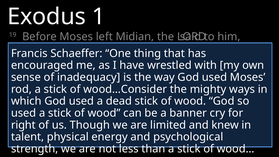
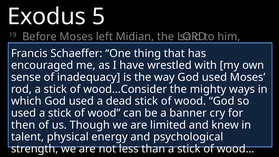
1: 1 -> 5 (99, 17)
right: right -> then (23, 125)
